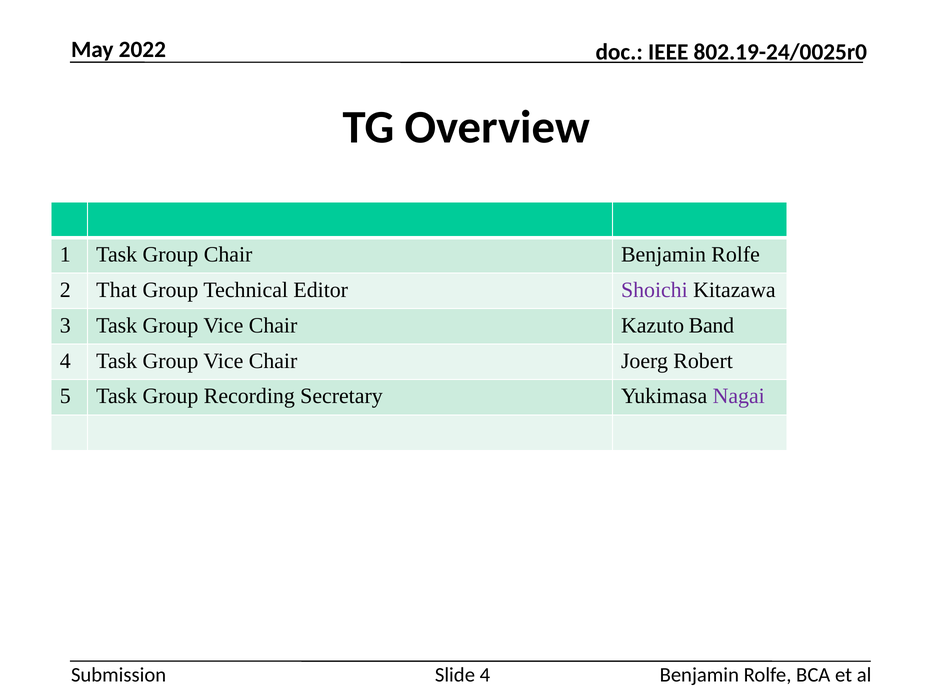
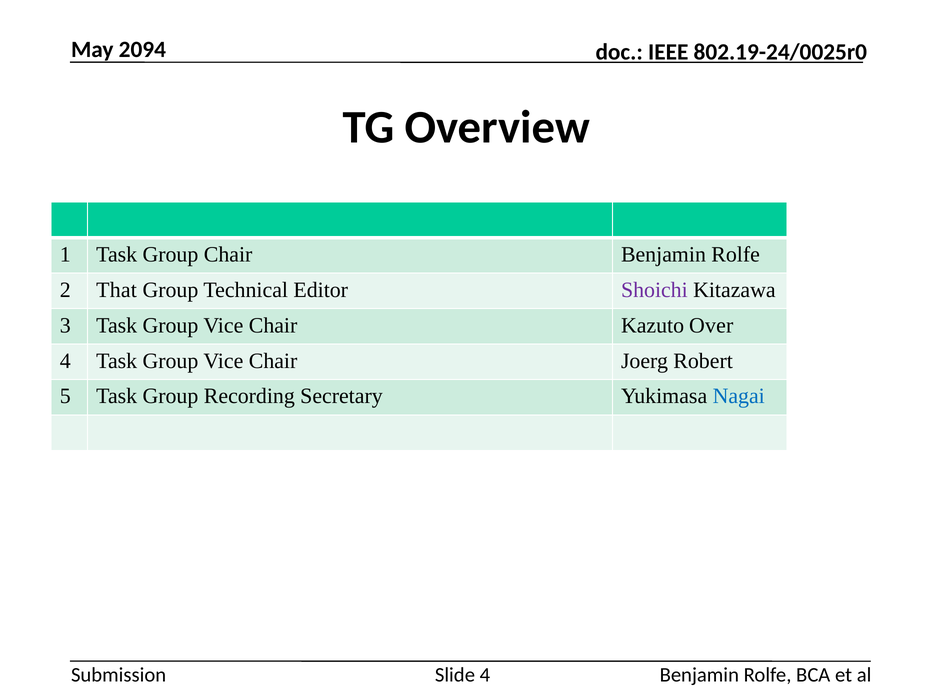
2022: 2022 -> 2094 (142, 50)
Band: Band -> Over (711, 325)
Nagai colour: purple -> blue (739, 396)
